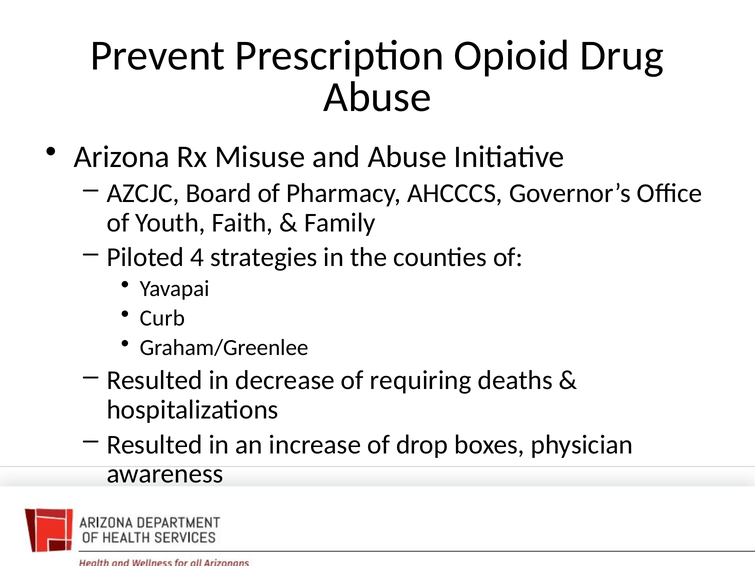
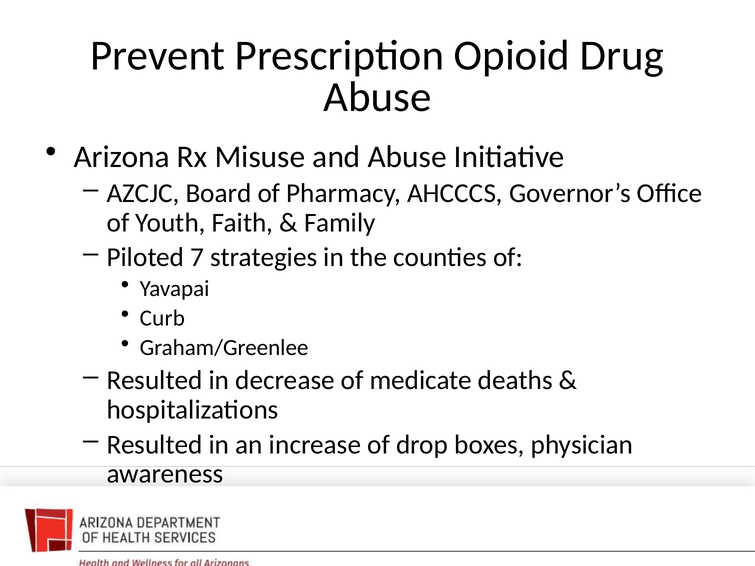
4: 4 -> 7 (197, 258)
requiring: requiring -> medicate (421, 381)
